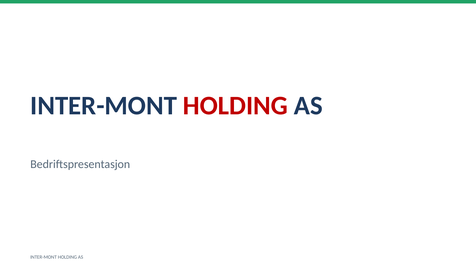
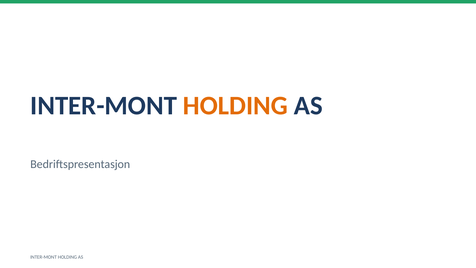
HOLDING colour: red -> orange (235, 106)
